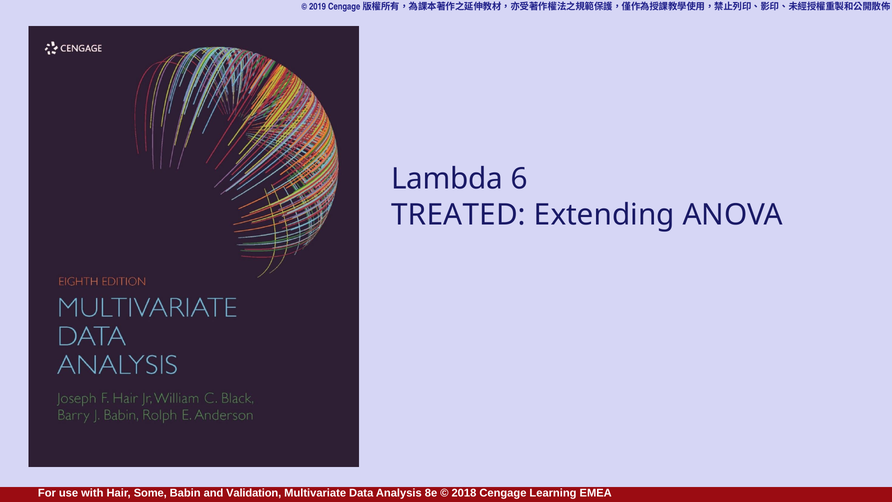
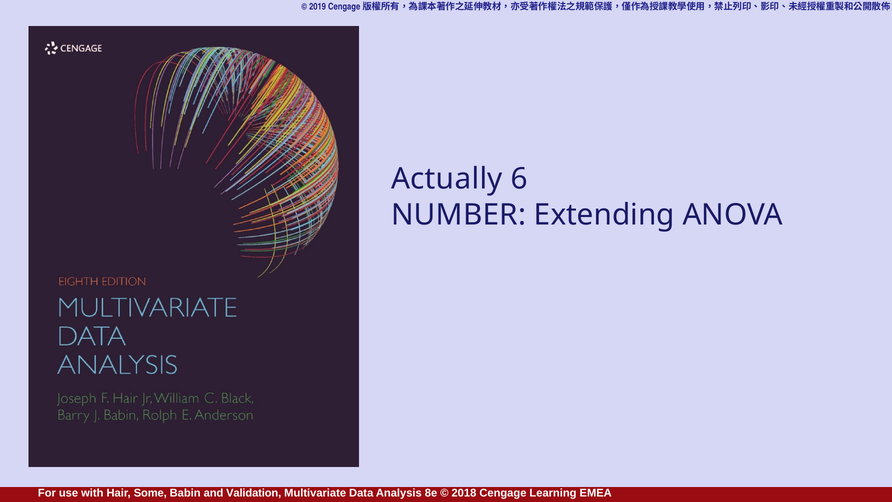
Lambda: Lambda -> Actually (447, 179)
TREATED: TREATED -> NUMBER (459, 215)
